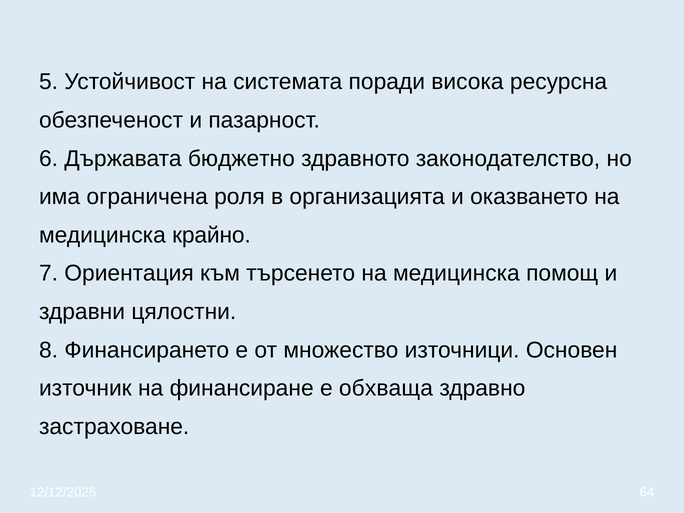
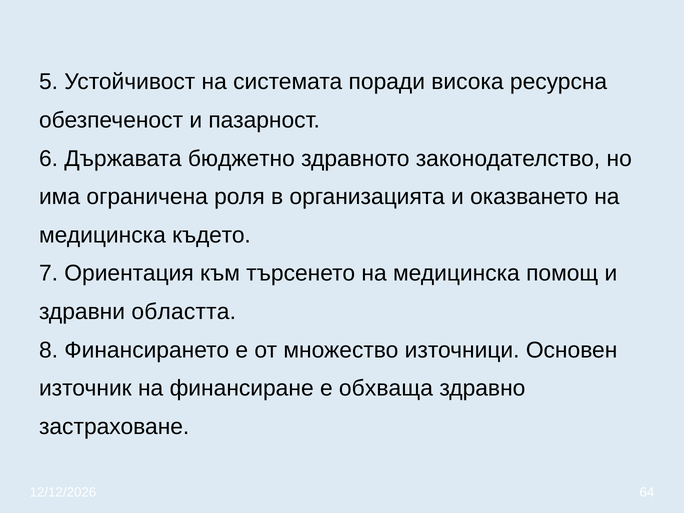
крайно: крайно -> където (211, 235)
цялостни: цялостни -> областта (184, 312)
